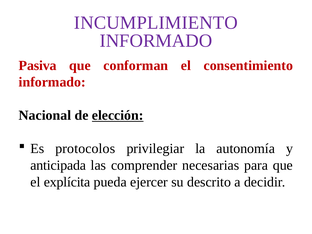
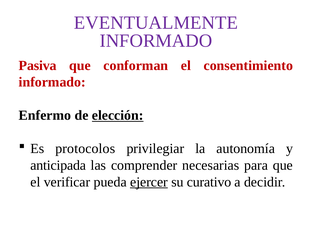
INCUMPLIMIENTO: INCUMPLIMIENTO -> EVENTUALMENTE (156, 23)
Nacional: Nacional -> Enfermo (45, 115)
explícita: explícita -> verificar (67, 182)
ejercer underline: none -> present (149, 182)
descrito: descrito -> curativo (209, 182)
